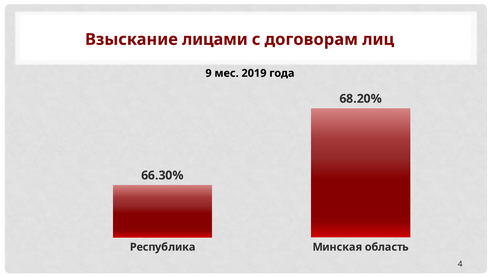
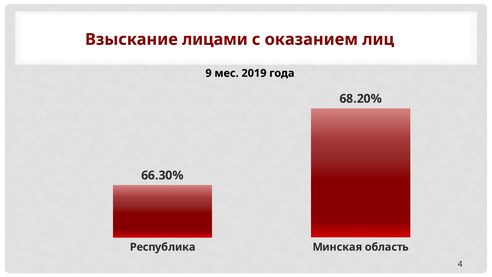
договорам: договорам -> оказанием (311, 39)
